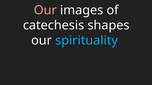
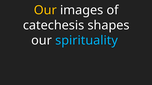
Our colour: pink -> yellow (45, 10)
